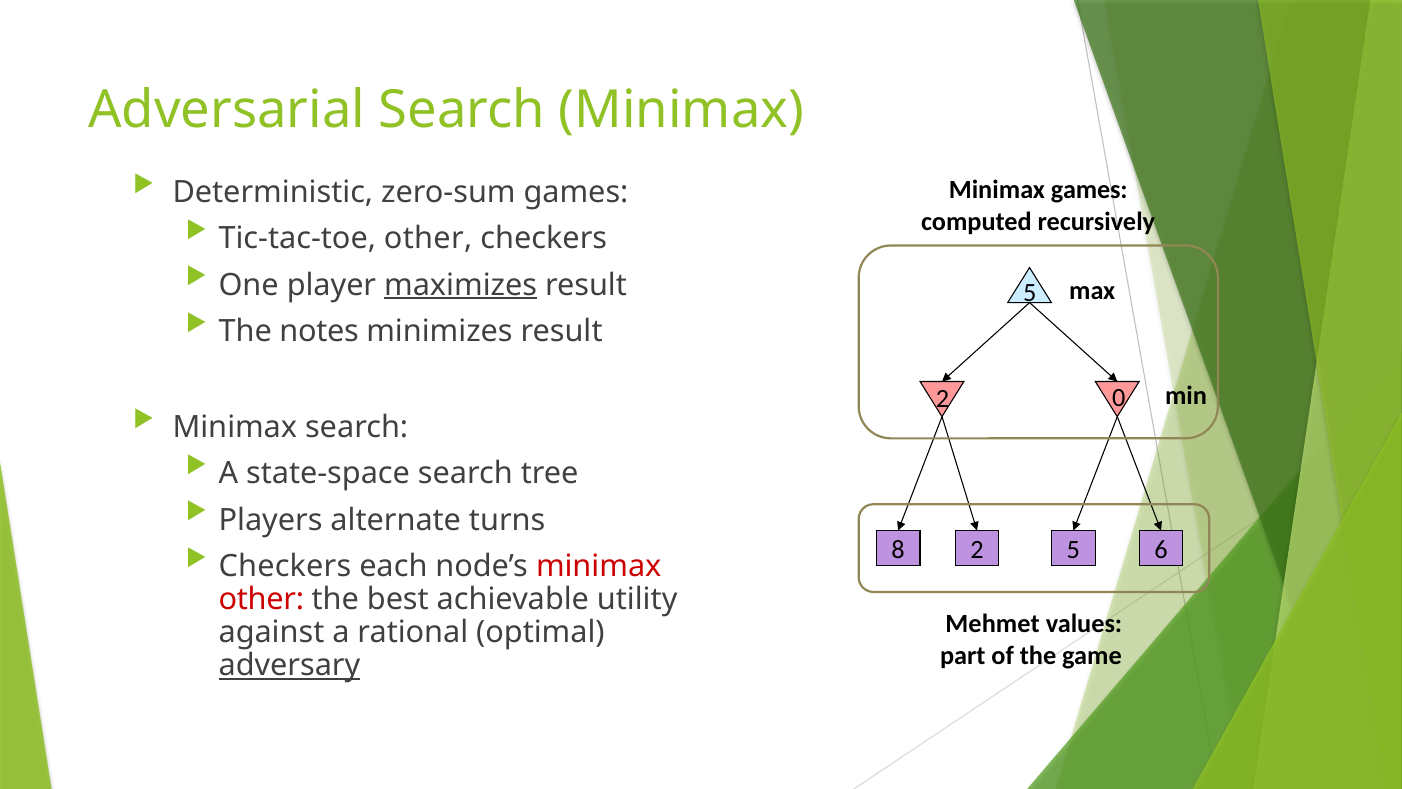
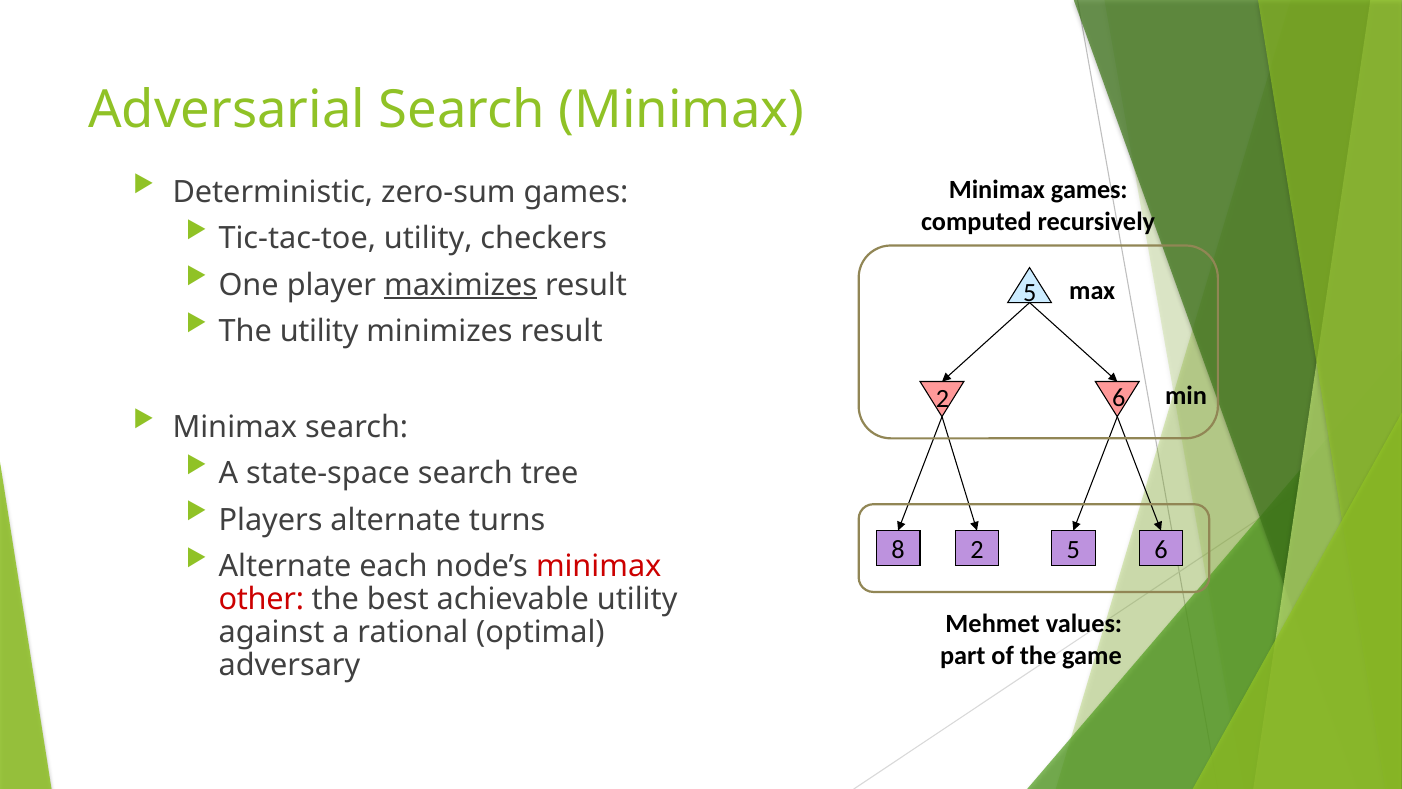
Tic-tac-toe other: other -> utility (428, 239)
The notes: notes -> utility (319, 331)
2 0: 0 -> 6 (1119, 397)
Checkers: Checkers -> Alternate (285, 566)
adversary underline: present -> none (289, 665)
